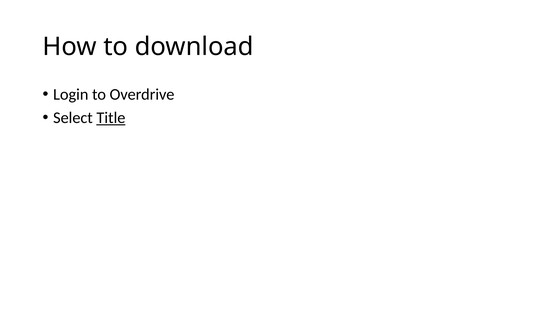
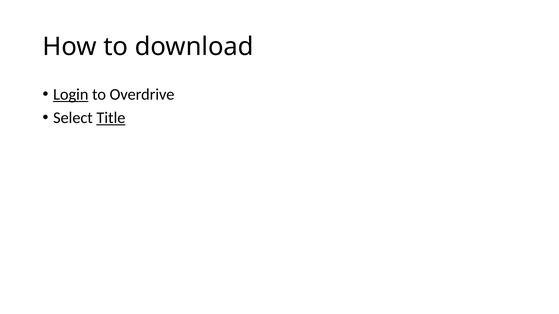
Login underline: none -> present (71, 95)
